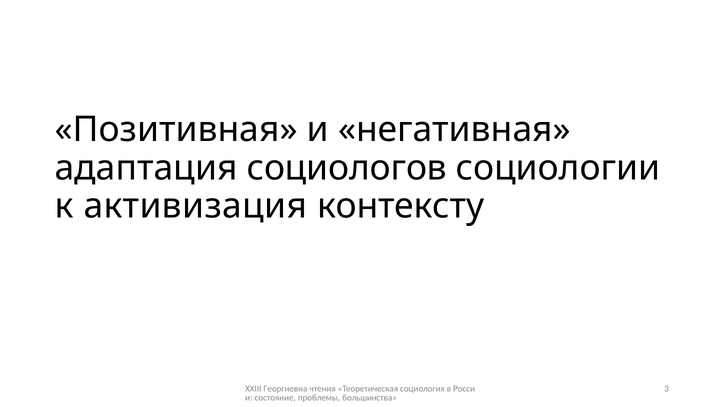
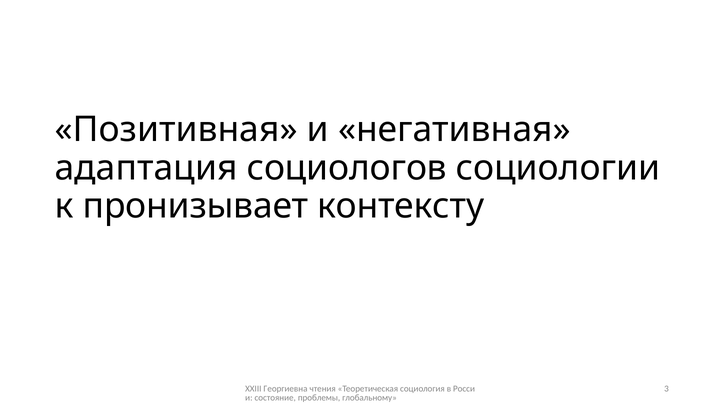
активизация: активизация -> пронизывает (196, 206)
большинства: большинства -> глобальному (370, 398)
